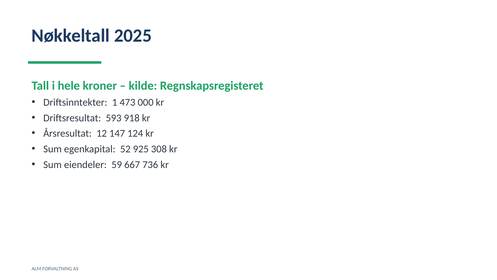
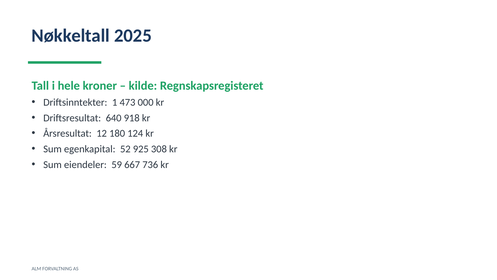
593: 593 -> 640 (114, 118)
147: 147 -> 180 (117, 133)
